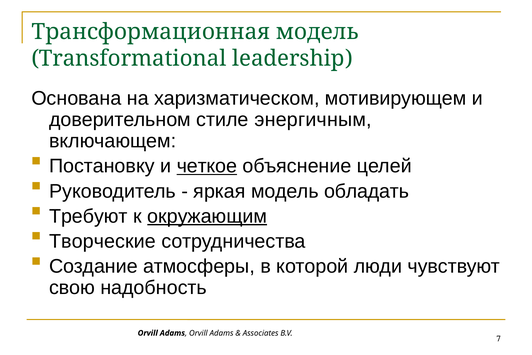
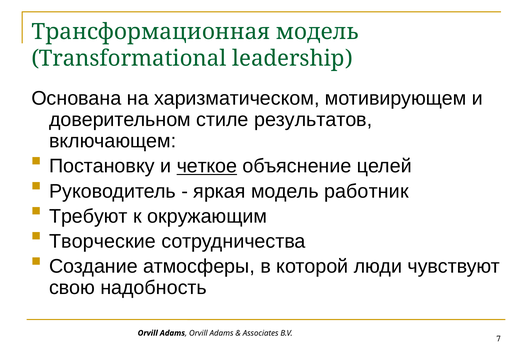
энергичным: энергичным -> результатов (313, 120)
обладать: обладать -> работник (366, 191)
окружающим underline: present -> none (207, 216)
